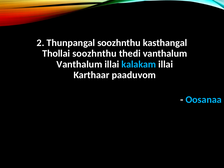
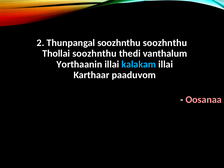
soozhnthu kasthangal: kasthangal -> soozhnthu (165, 43)
Vanthalum: Vanthalum -> Yorthaanin (79, 64)
Oosanaa colour: light blue -> pink (204, 100)
